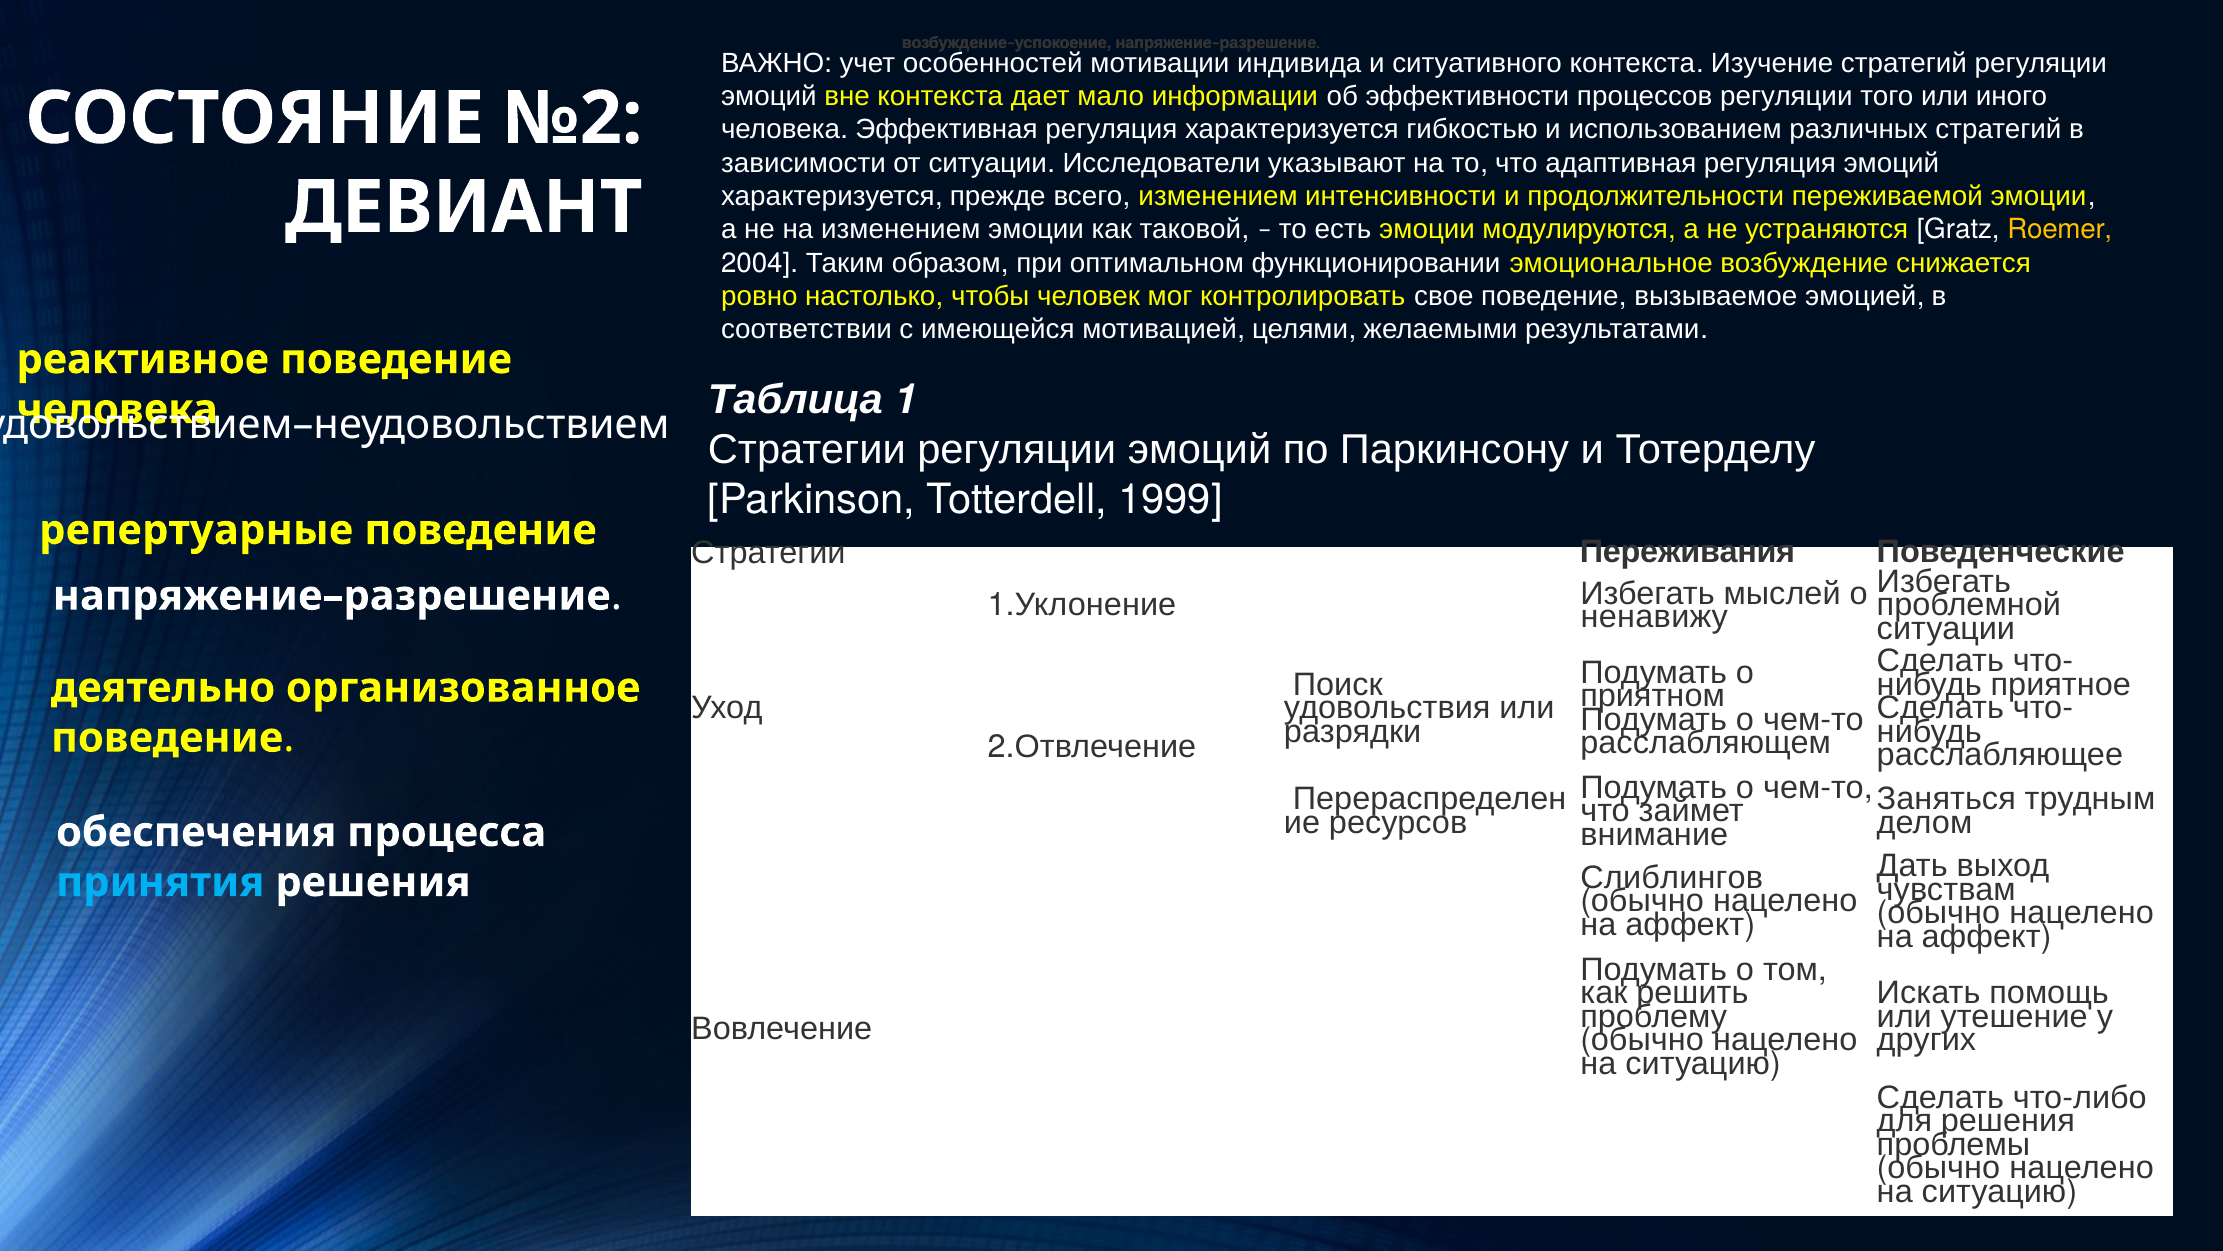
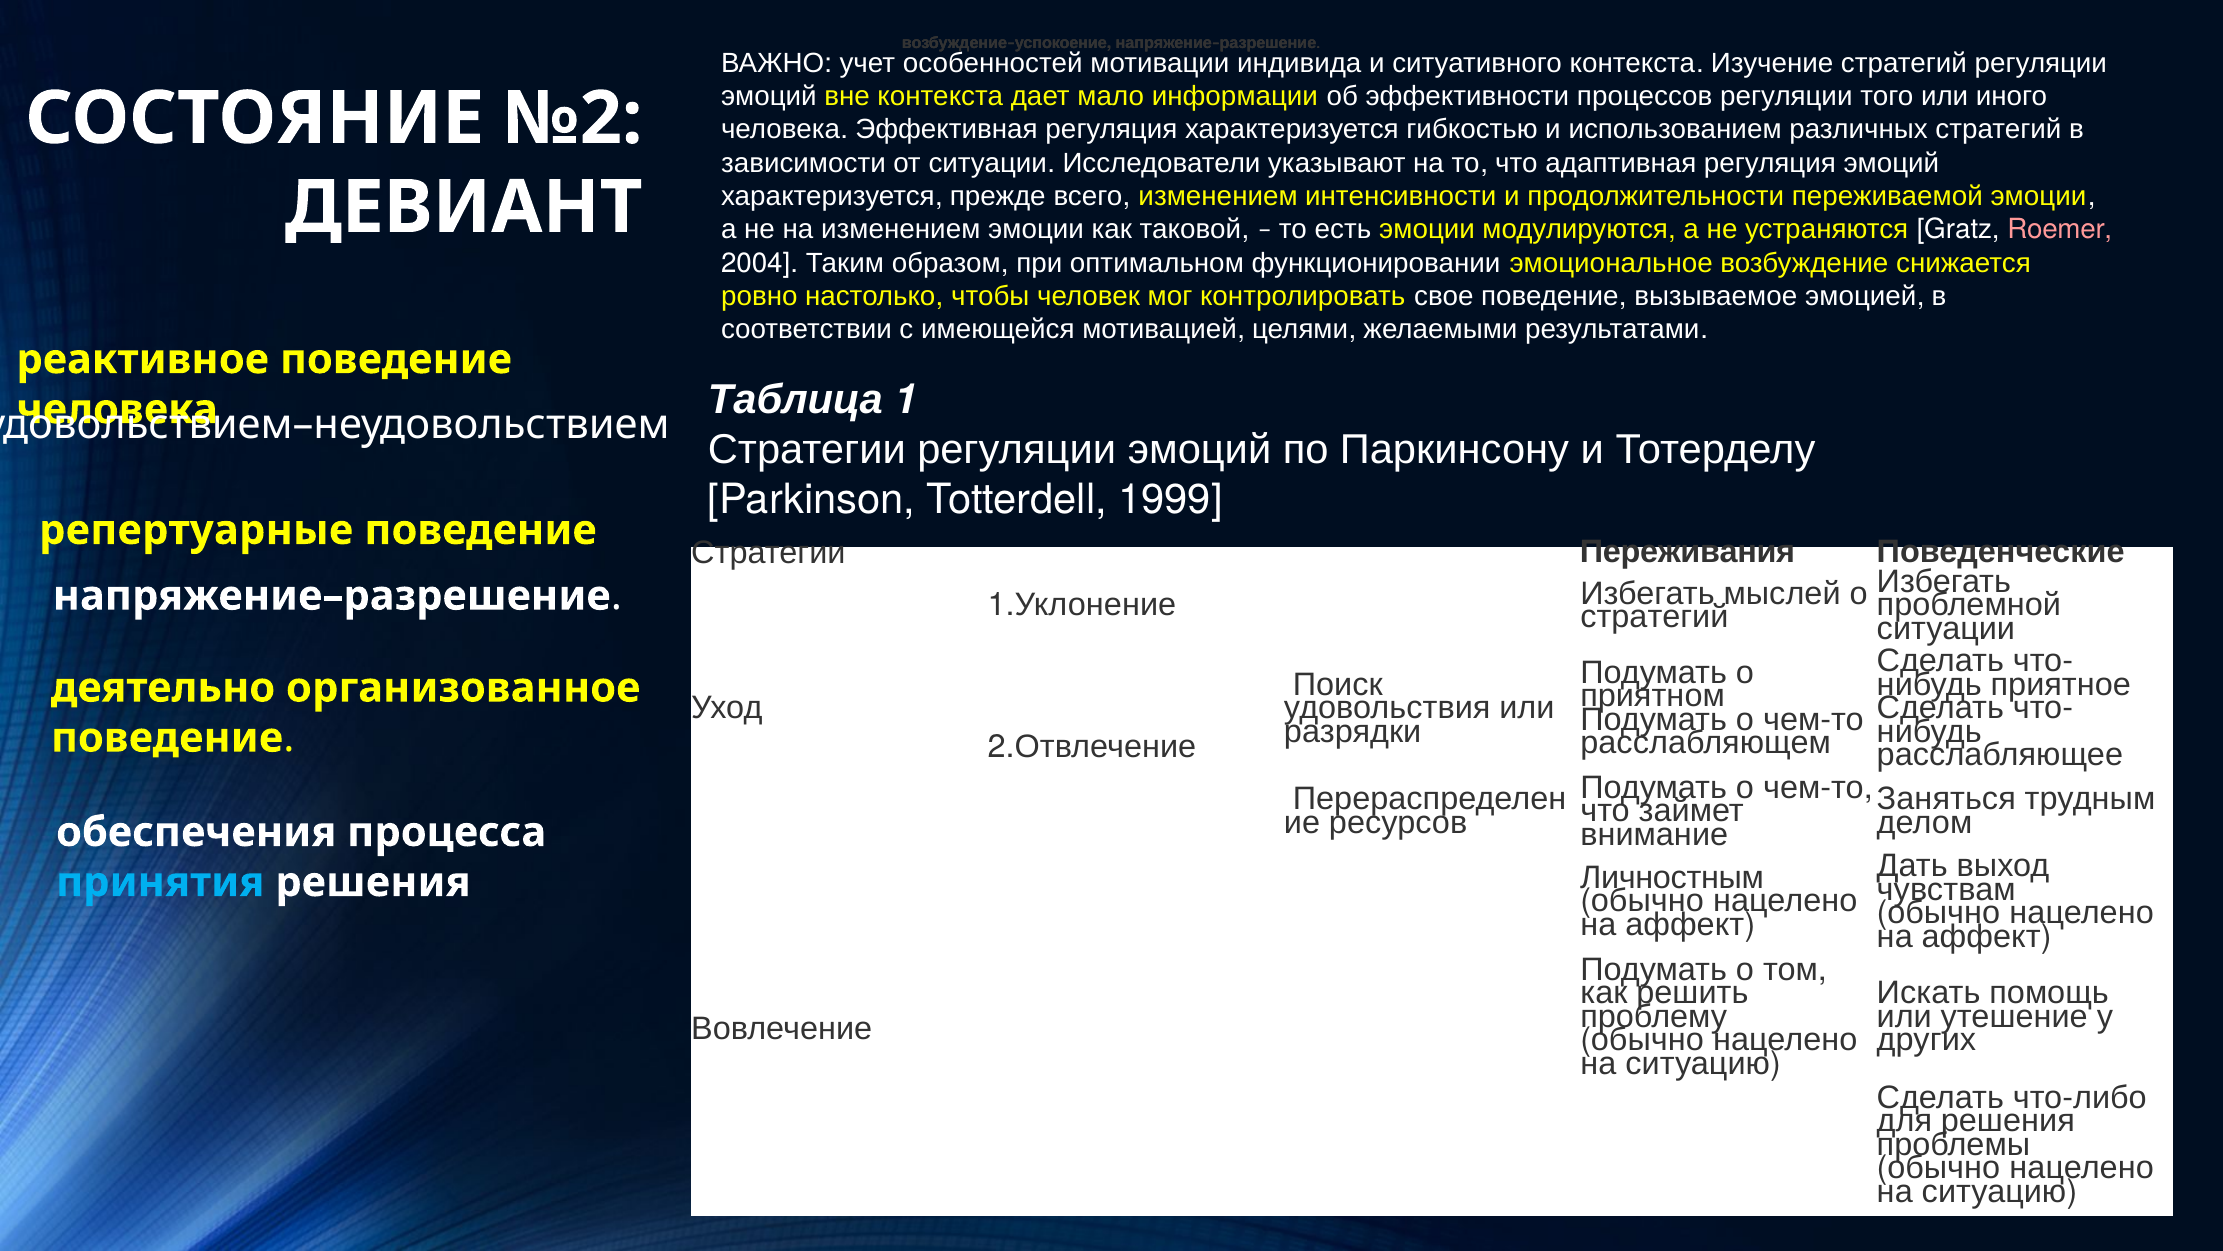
Roemer colour: yellow -> pink (2060, 230)
ненавижу: ненавижу -> стратегий (1654, 617)
Слиблингов: Слиблингов -> Личностным (1672, 877)
